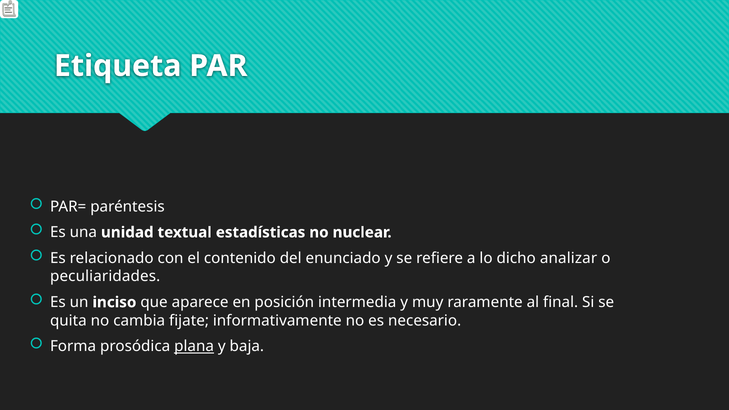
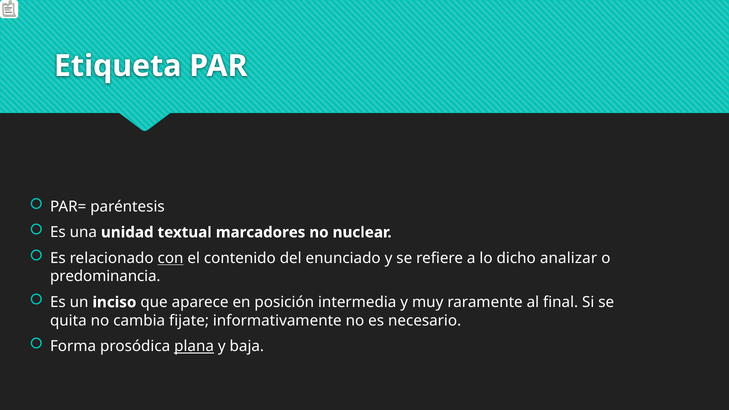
estadísticas: estadísticas -> marcadores (261, 232)
con underline: none -> present (171, 258)
peculiaridades: peculiaridades -> predominancia (105, 276)
